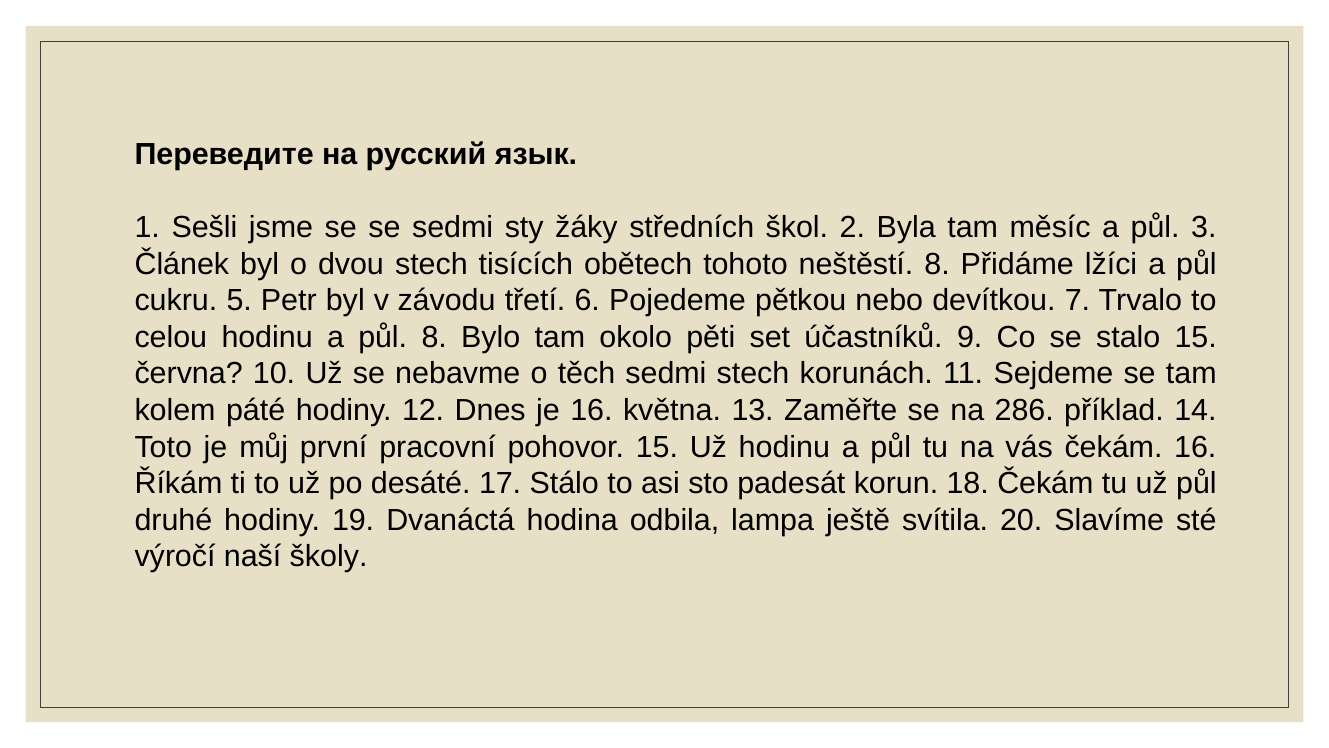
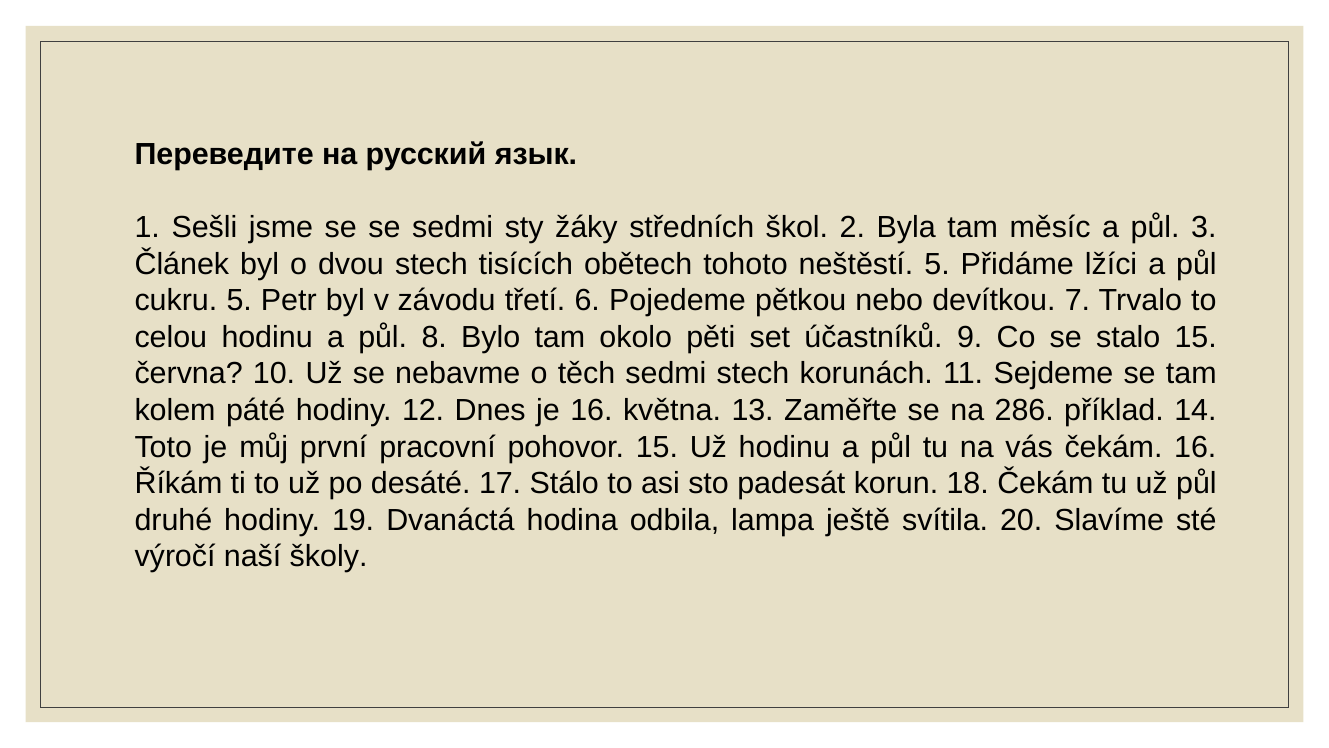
neštěstí 8: 8 -> 5 (937, 264)
